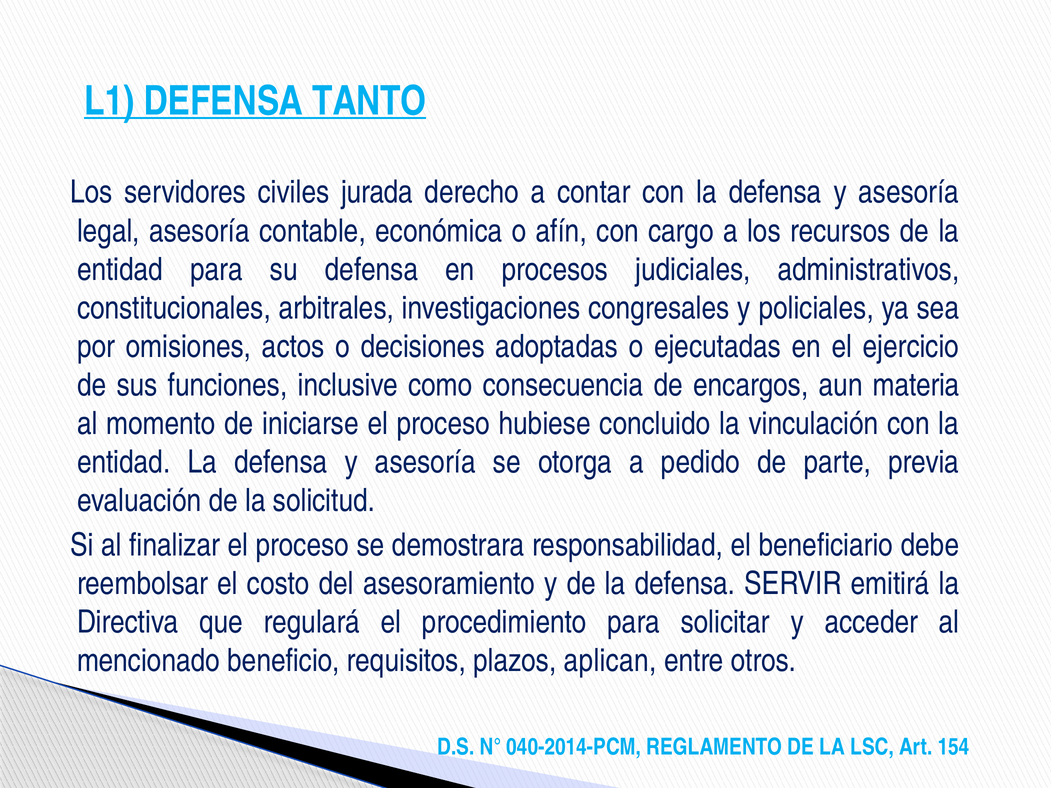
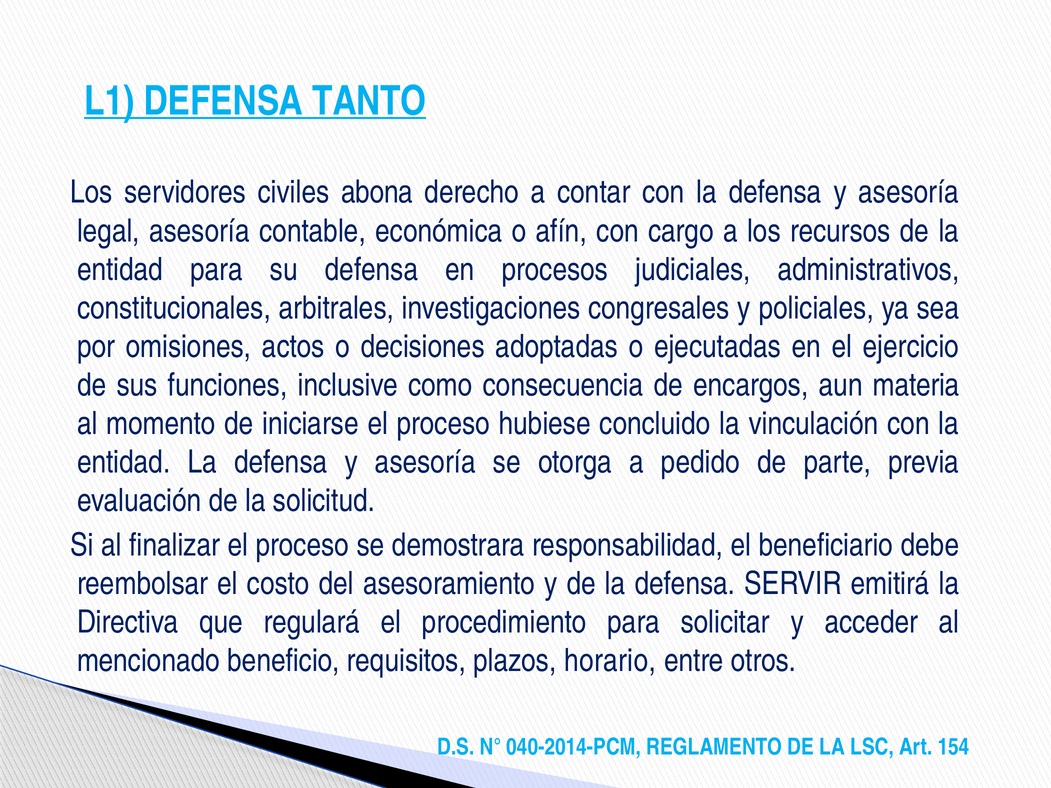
jurada: jurada -> abona (377, 192)
aplican: aplican -> horario (610, 661)
